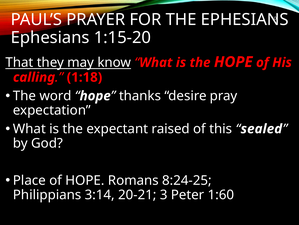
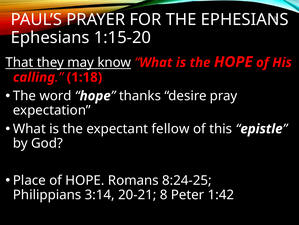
raised: raised -> fellow (171, 128)
sealed: sealed -> epistle (262, 128)
3: 3 -> 8 (164, 194)
1:60: 1:60 -> 1:42 (221, 194)
